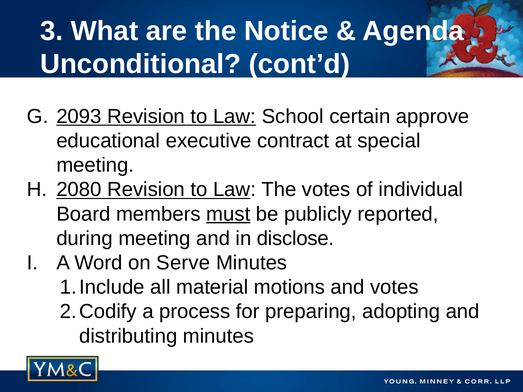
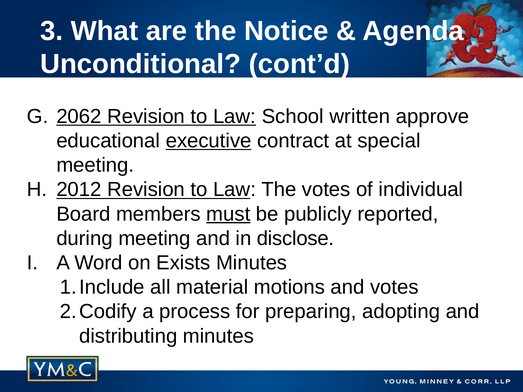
2093: 2093 -> 2062 (79, 116)
certain: certain -> written (360, 116)
executive underline: none -> present (209, 141)
2080: 2080 -> 2012 (79, 190)
Serve: Serve -> Exists (183, 263)
